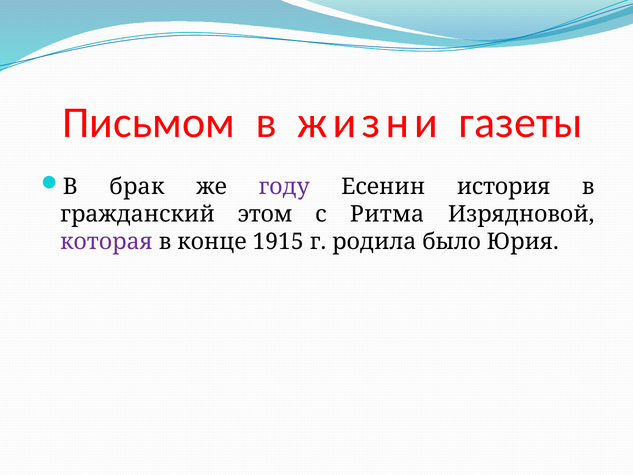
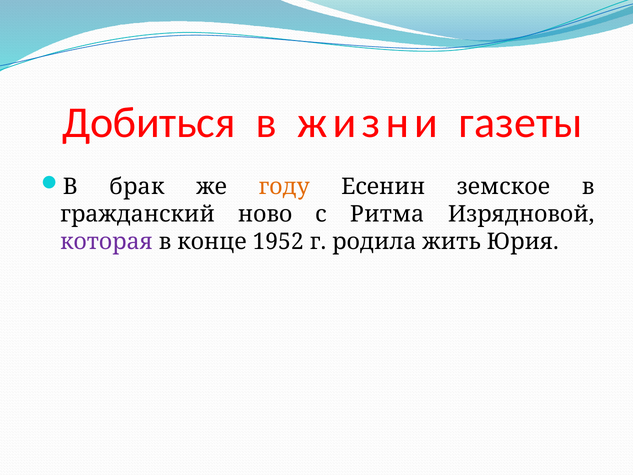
Письмом: Письмом -> Добиться (149, 122)
году colour: purple -> orange (284, 187)
история: история -> земское (503, 187)
этом: этом -> ново (265, 214)
1915: 1915 -> 1952 (278, 241)
было: было -> жить (452, 241)
